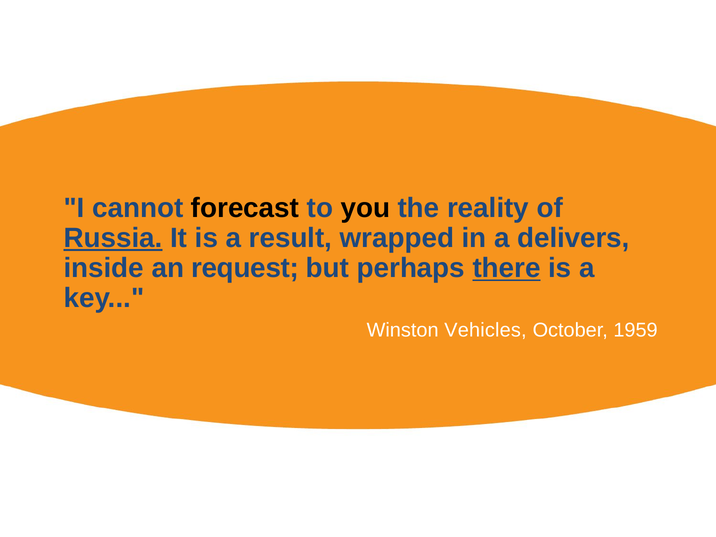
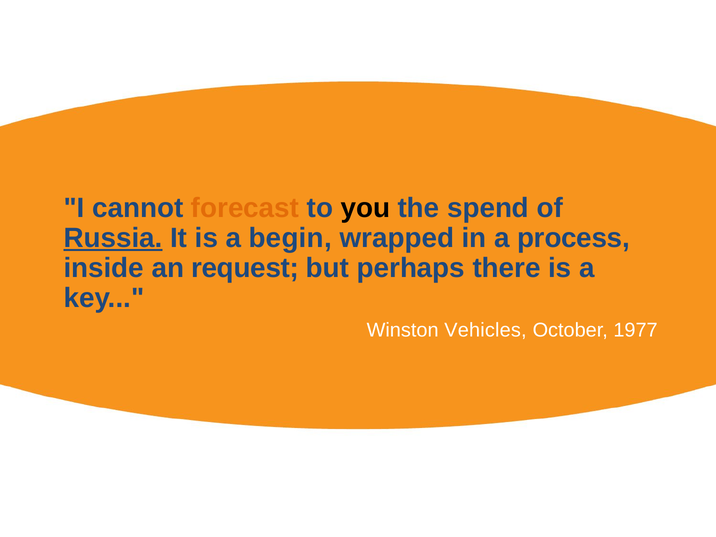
forecast colour: black -> orange (245, 208)
reality: reality -> spend (488, 208)
result: result -> begin (290, 238)
delivers: delivers -> process (574, 238)
there underline: present -> none (507, 268)
1959: 1959 -> 1977 (636, 330)
